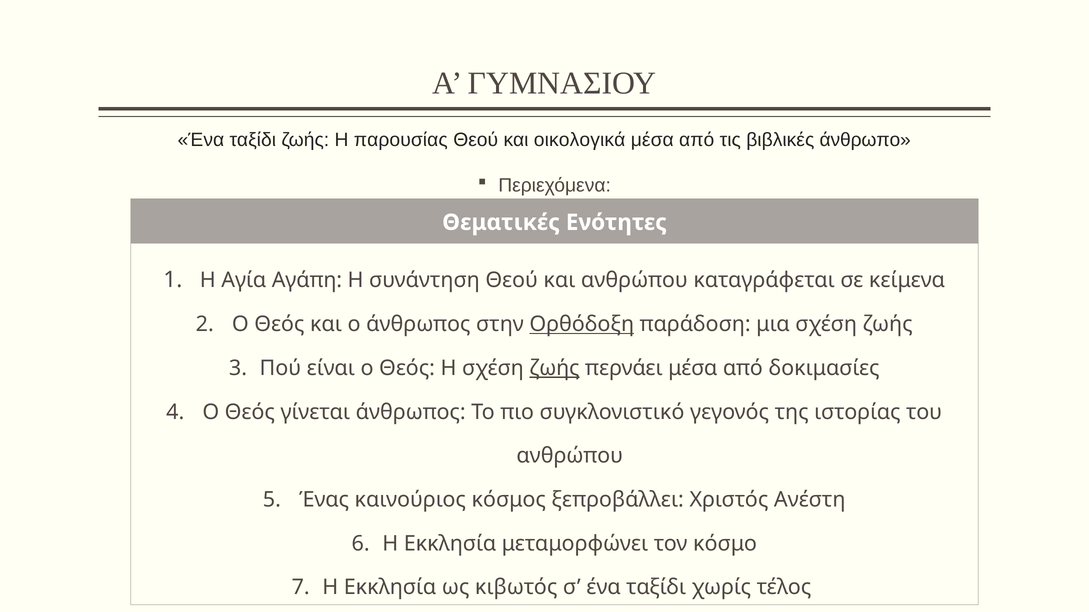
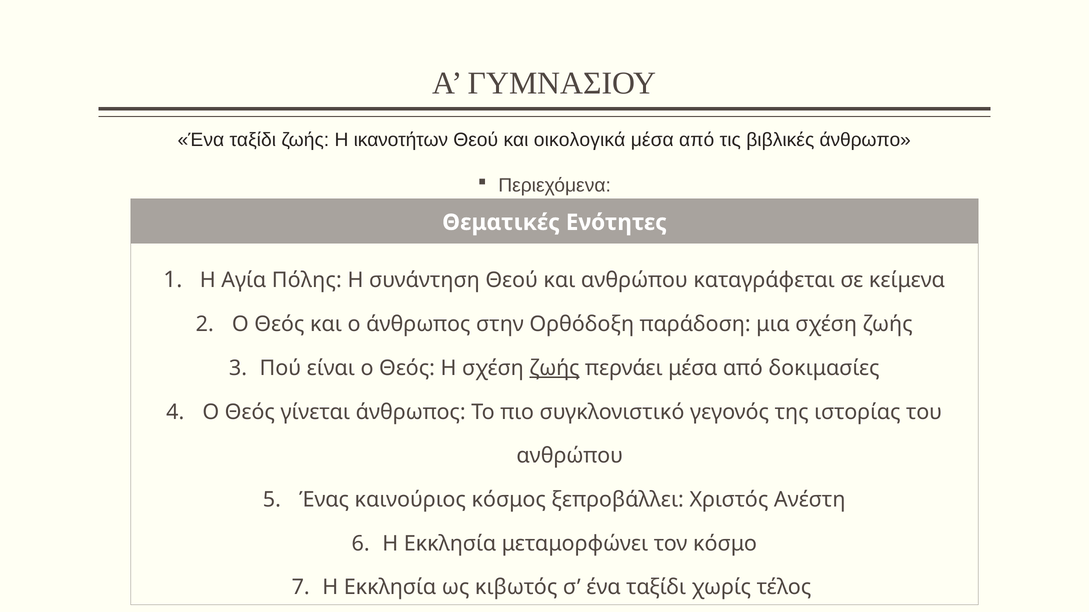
παρουσίας: παρουσίας -> ικανοτήτων (401, 140)
Αγάπη: Αγάπη -> Πόλης (307, 280)
Ορθόδοξη underline: present -> none (582, 325)
